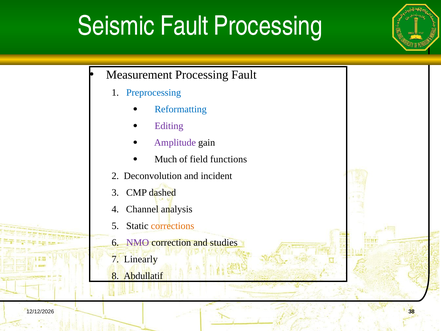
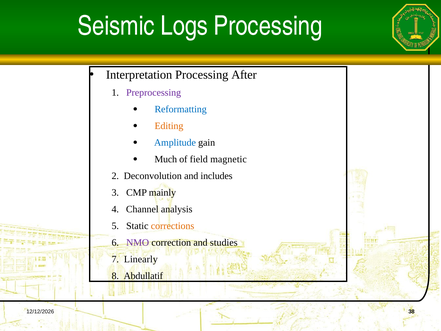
Seismic Fault: Fault -> Logs (184, 26)
Measurement: Measurement -> Interpretation (139, 75)
Processing Fault: Fault -> After (244, 75)
Preprocessing colour: blue -> purple (154, 93)
Editing colour: purple -> orange (169, 126)
Amplitude colour: purple -> blue (175, 143)
functions: functions -> magnetic (229, 159)
incident: incident -> includes (217, 176)
dashed: dashed -> mainly (162, 193)
